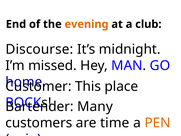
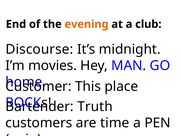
missed: missed -> movies (52, 66)
Many: Many -> Truth (95, 106)
PEN colour: orange -> black (157, 123)
